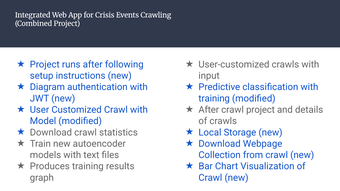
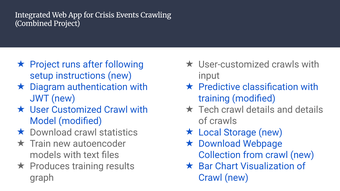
After: After -> Tech (209, 110)
crawl project: project -> details (260, 110)
